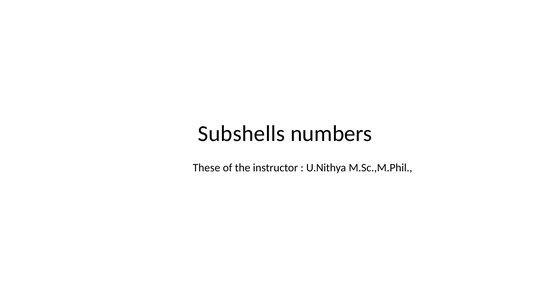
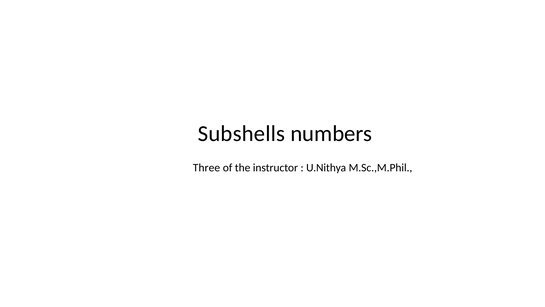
These: These -> Three (206, 167)
